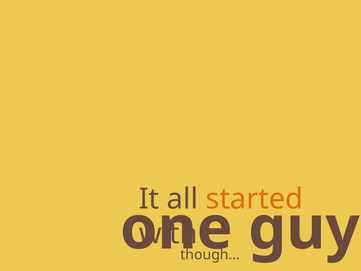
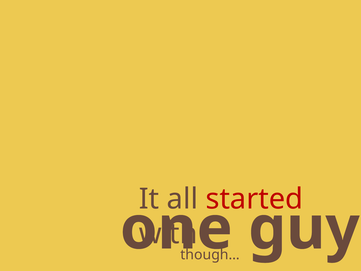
started colour: orange -> red (254, 199)
